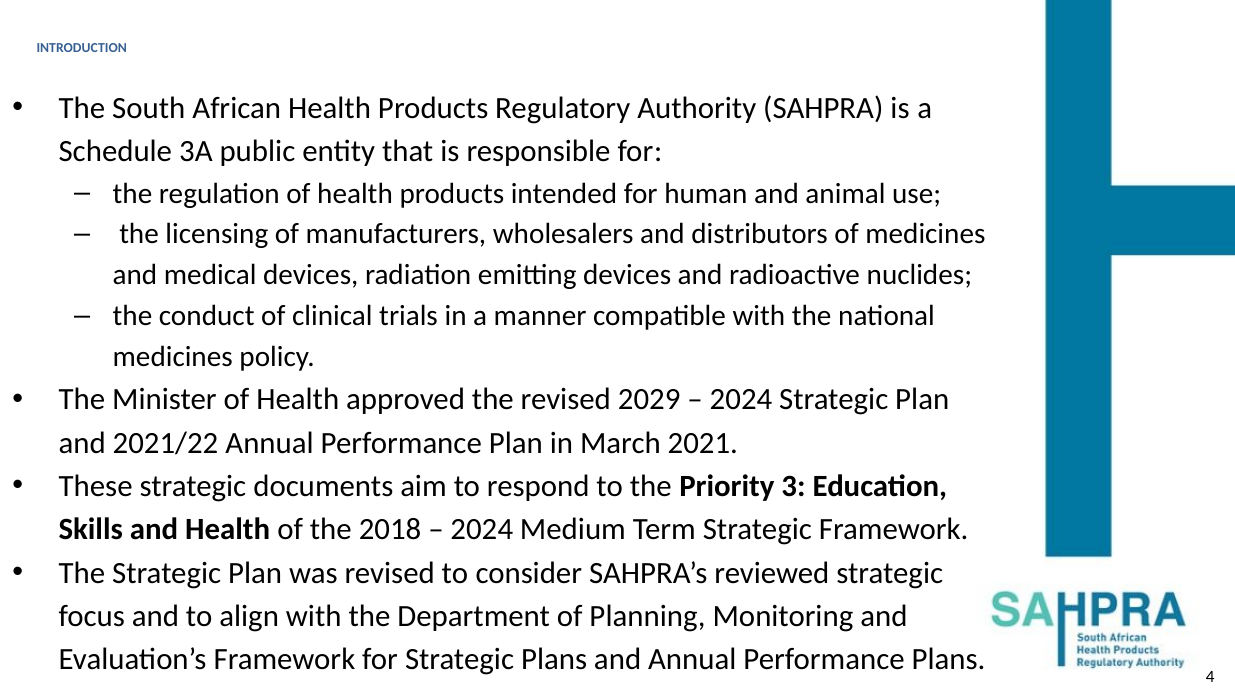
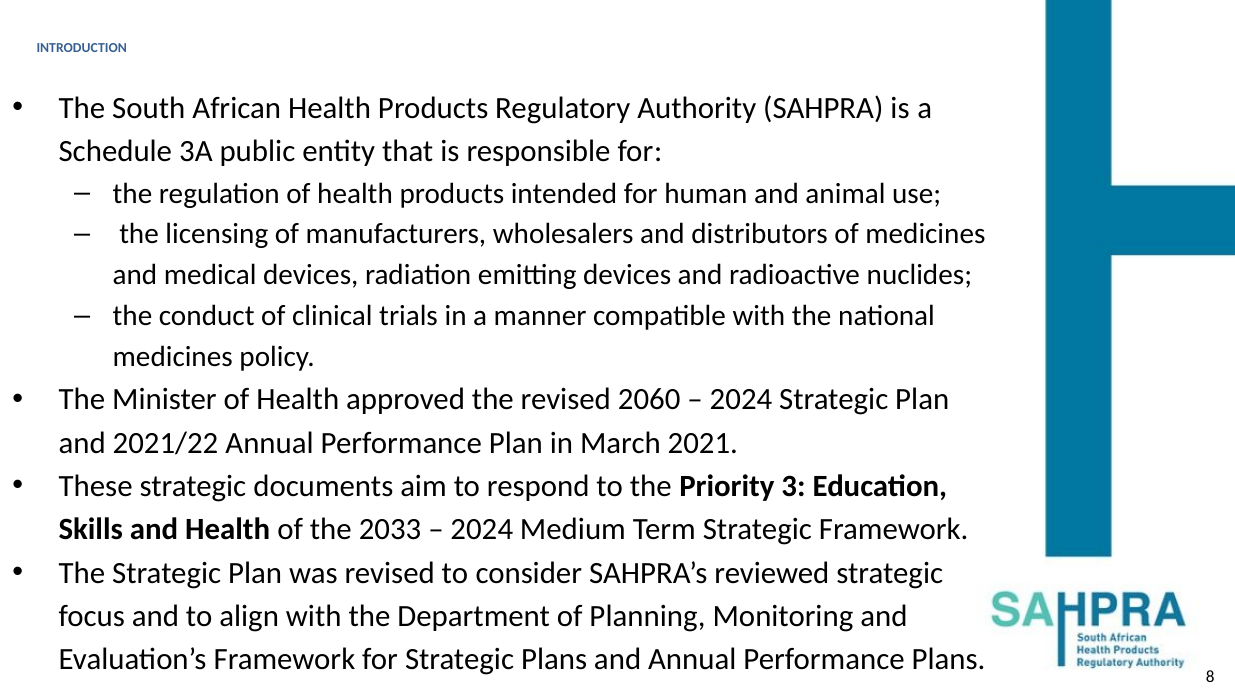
2029: 2029 -> 2060 (649, 400)
2018: 2018 -> 2033 (390, 529)
4: 4 -> 8 (1210, 676)
